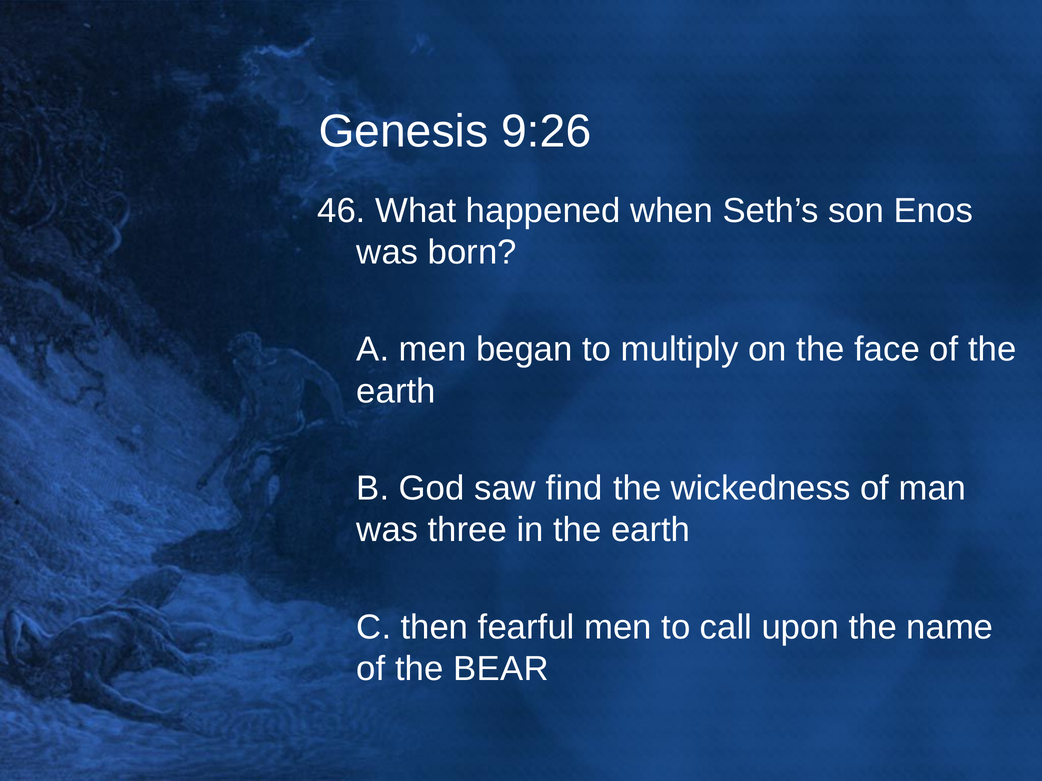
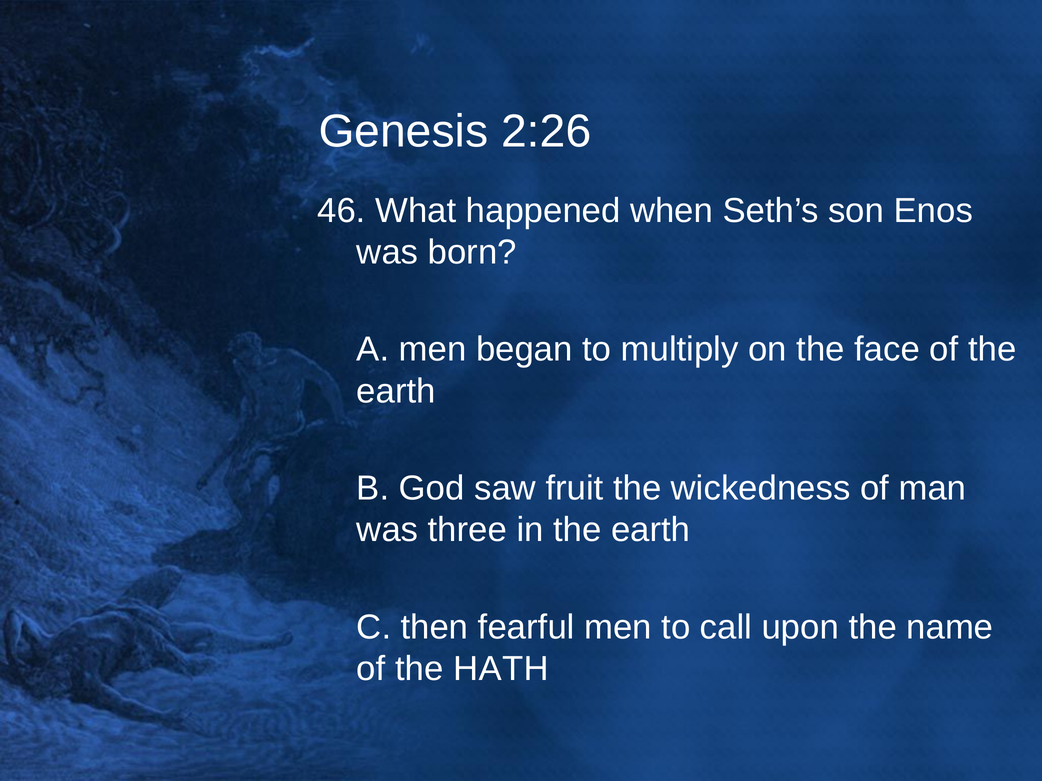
9:26: 9:26 -> 2:26 (546, 132)
find: find -> fruit (574, 489)
BEAR: BEAR -> HATH (501, 669)
